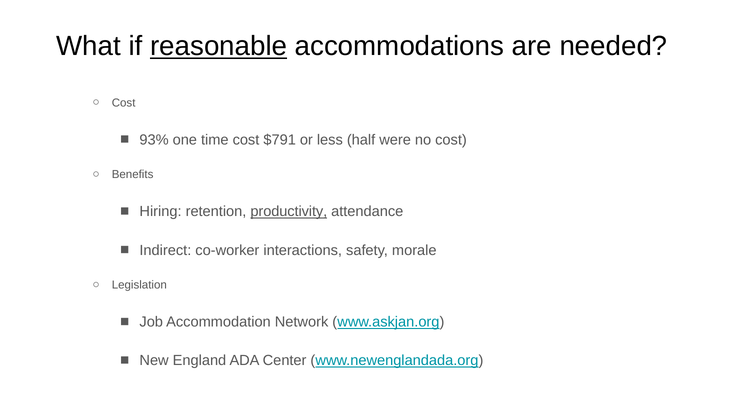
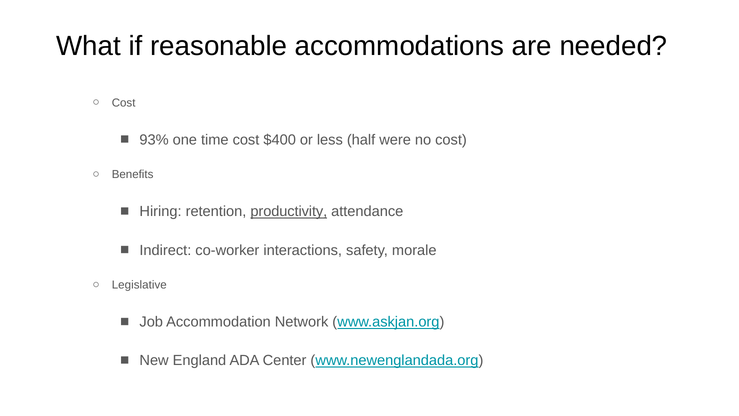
reasonable underline: present -> none (219, 46)
$791: $791 -> $400 (280, 140)
Legislation: Legislation -> Legislative (139, 285)
